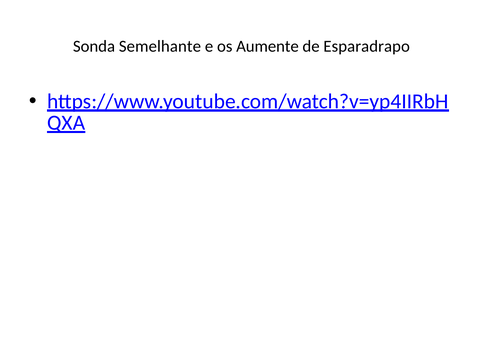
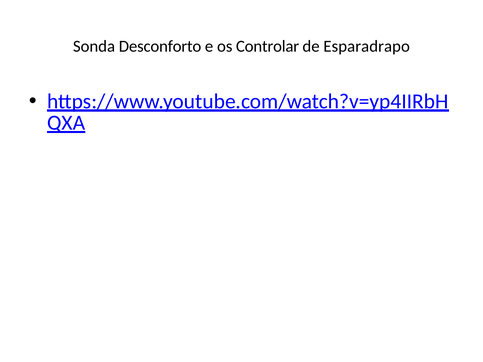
Semelhante: Semelhante -> Desconforto (160, 46)
Aumente: Aumente -> Controlar (268, 46)
